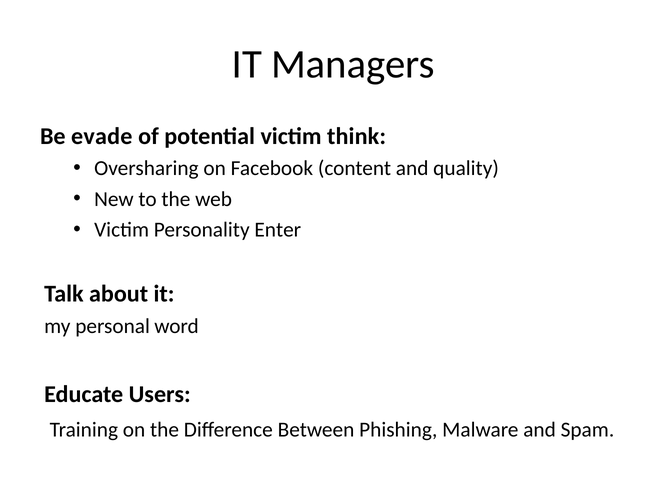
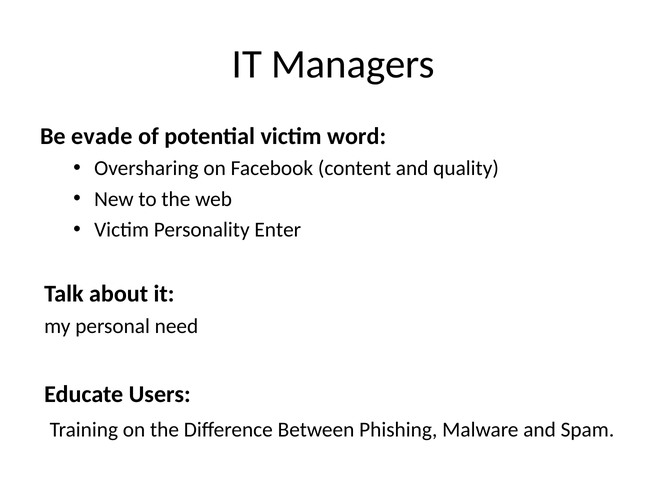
think: think -> word (357, 136)
word: word -> need (176, 326)
